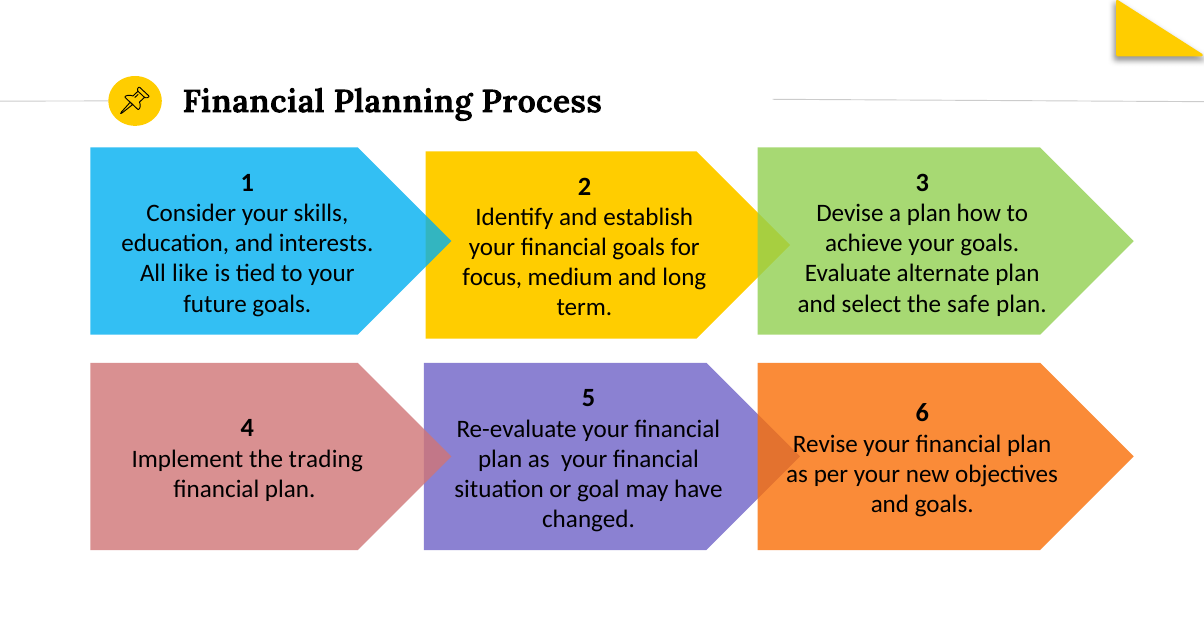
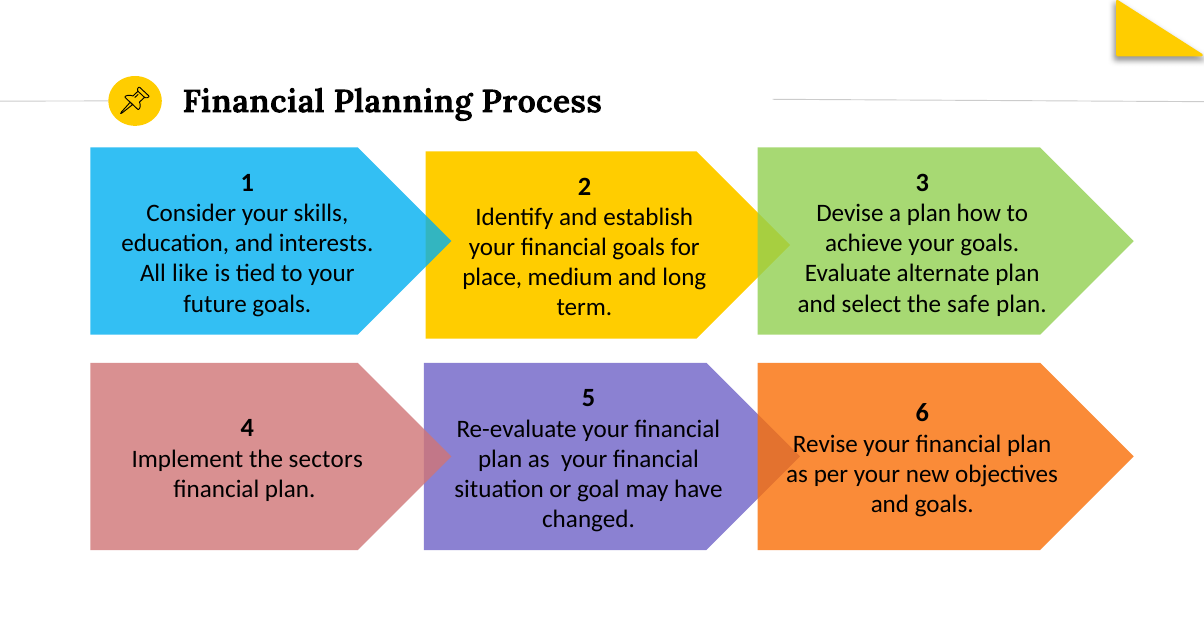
focus: focus -> place (492, 278)
trading: trading -> sectors (326, 459)
